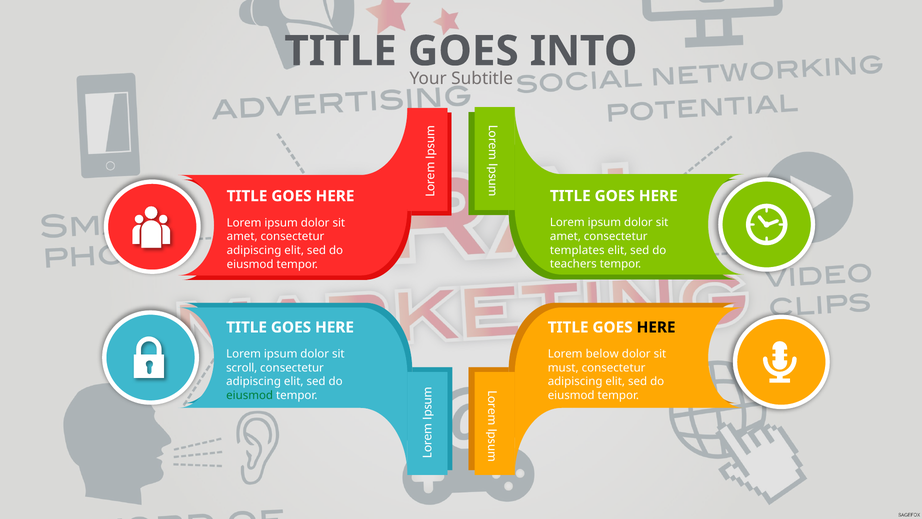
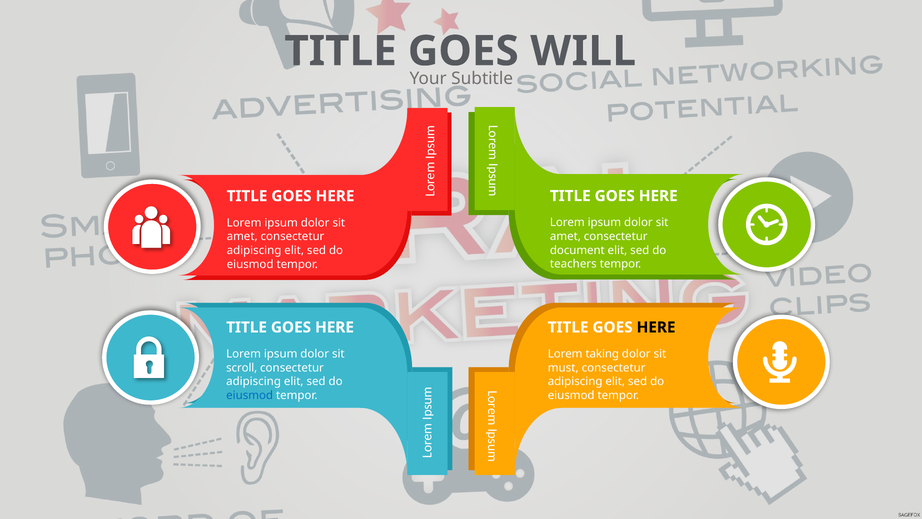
INTO: INTO -> WILL (583, 51)
templates: templates -> document (577, 250)
below: below -> taking (602, 354)
eiusmod colour: green -> blue (250, 395)
